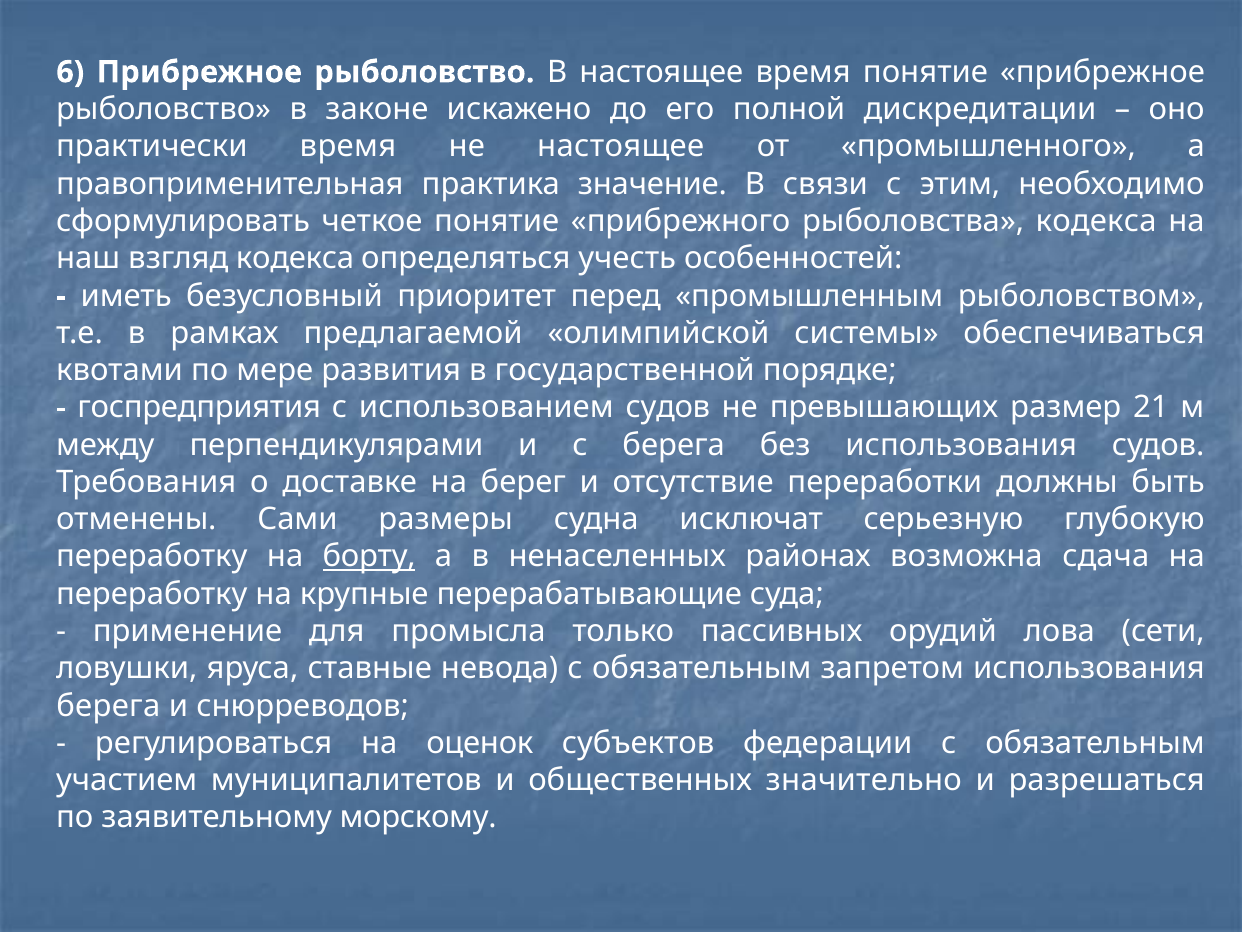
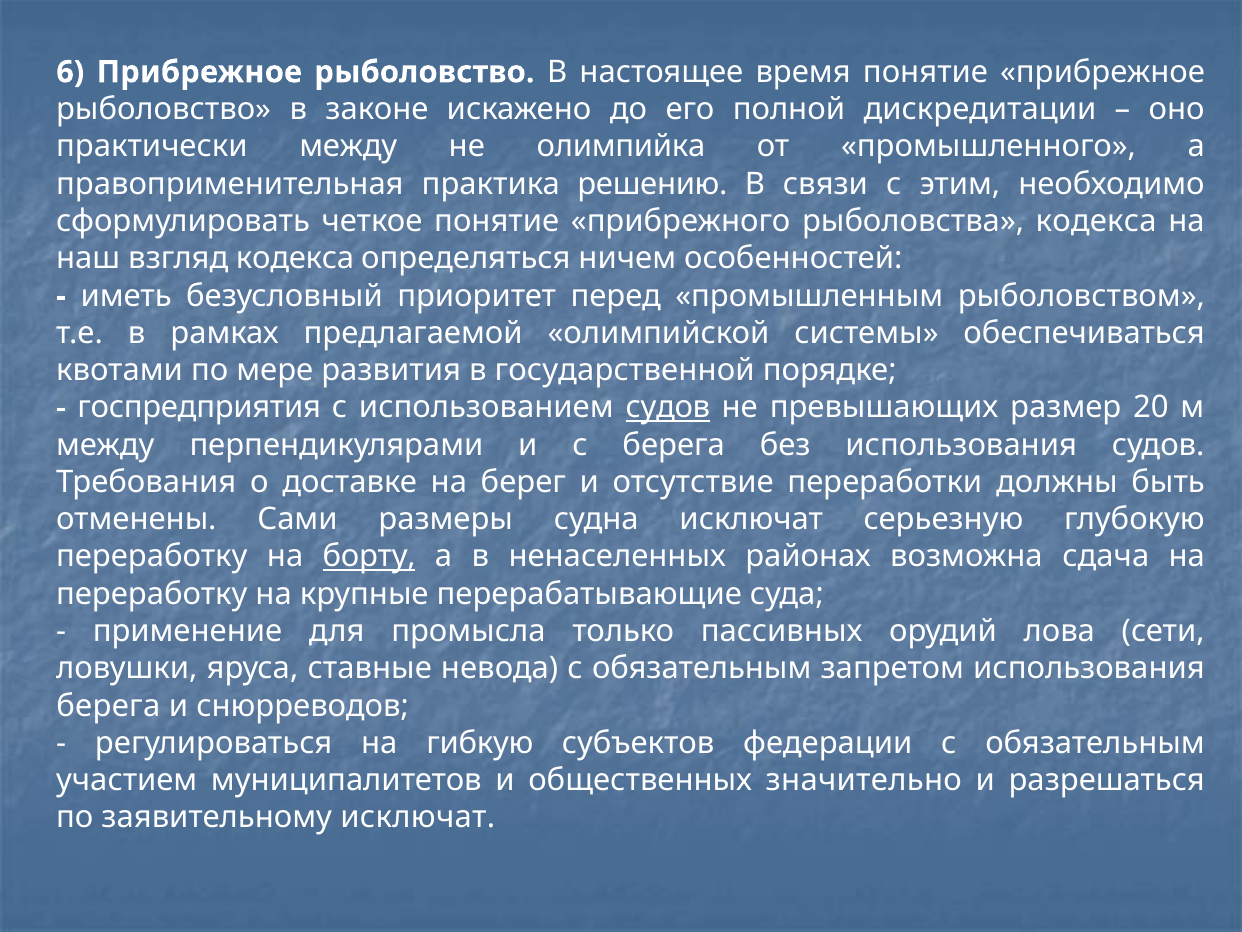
практически время: время -> между (348, 147)
не настоящее: настоящее -> олимпийка (621, 147)
значение: значение -> решению (652, 184)
учесть: учесть -> ничем (627, 258)
судов underline: none -> present (668, 407)
21: 21 -> 20 (1151, 407)
оценок: оценок -> гибкую (480, 743)
заявительному морскому: морскому -> исключат (418, 817)
